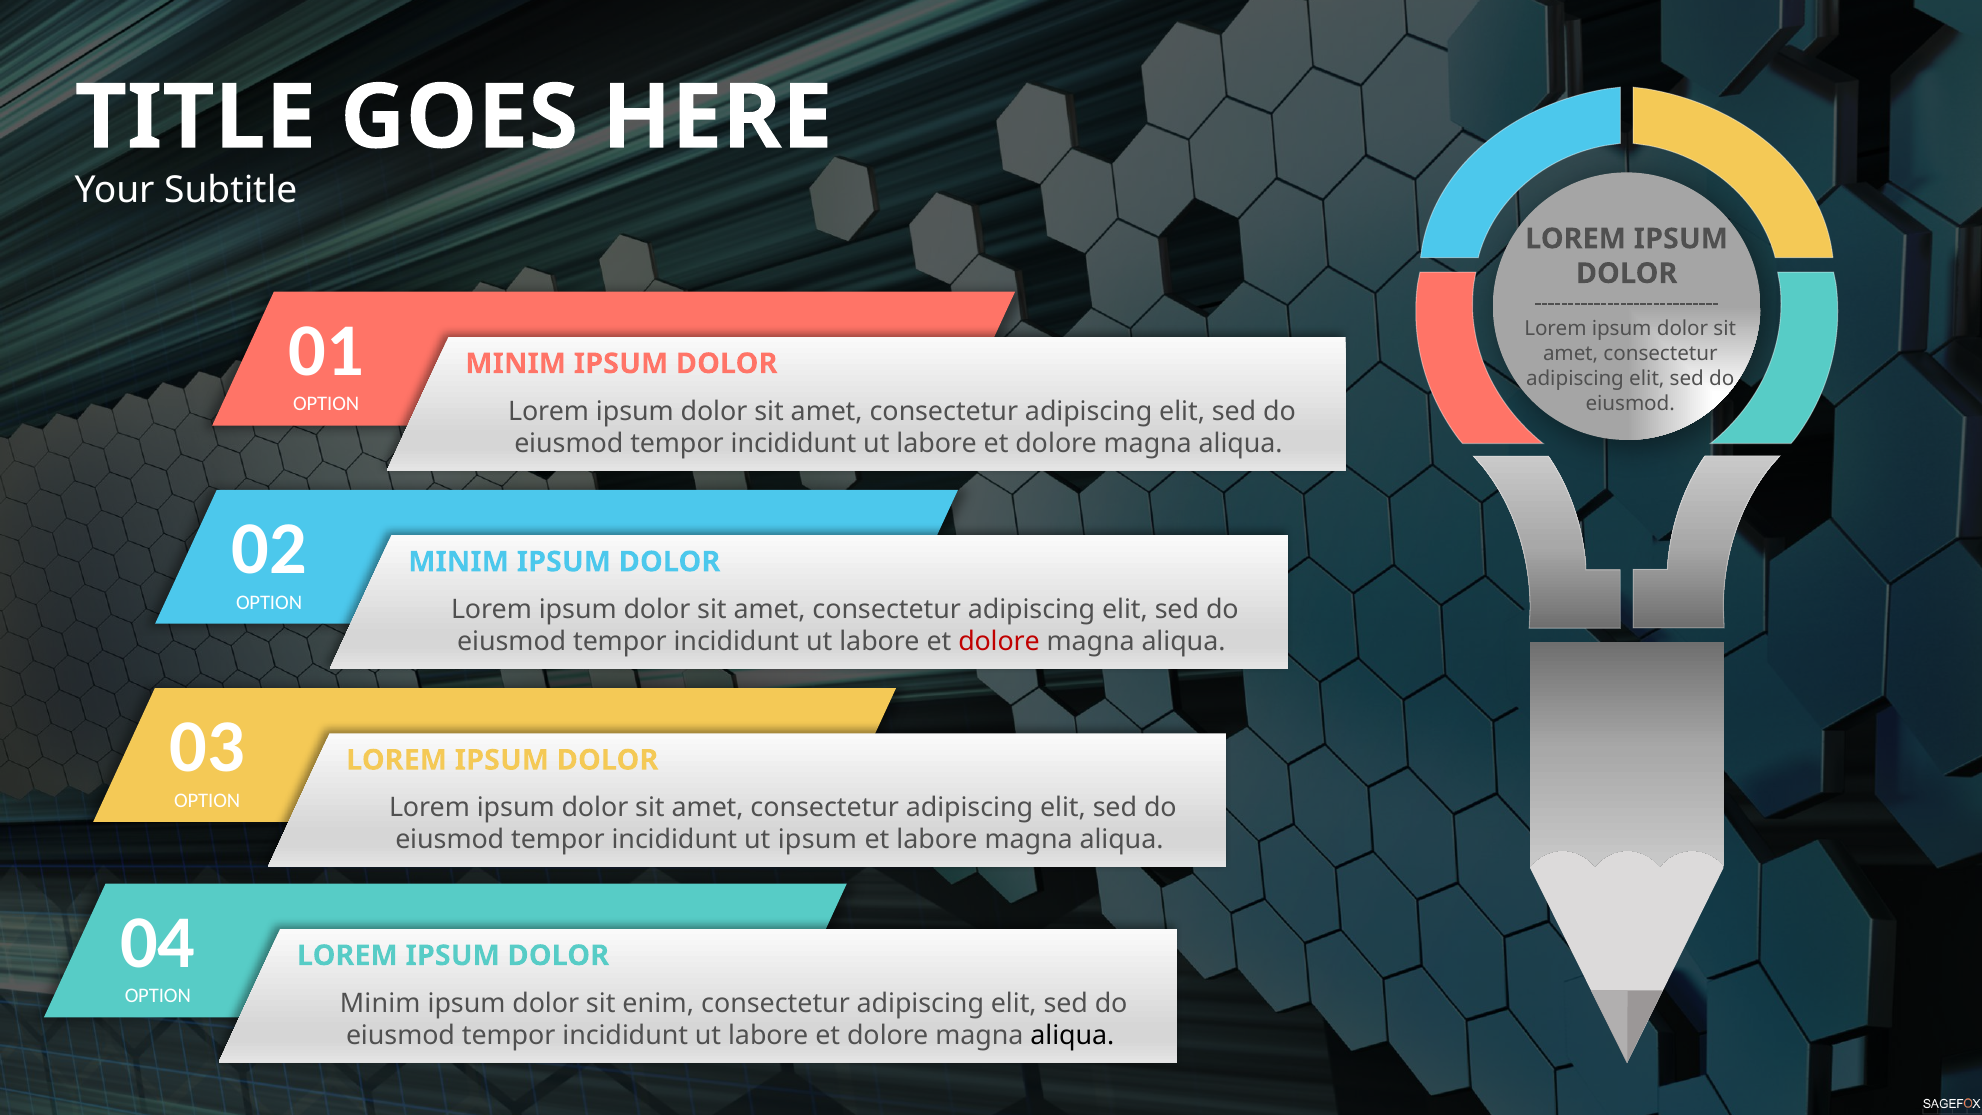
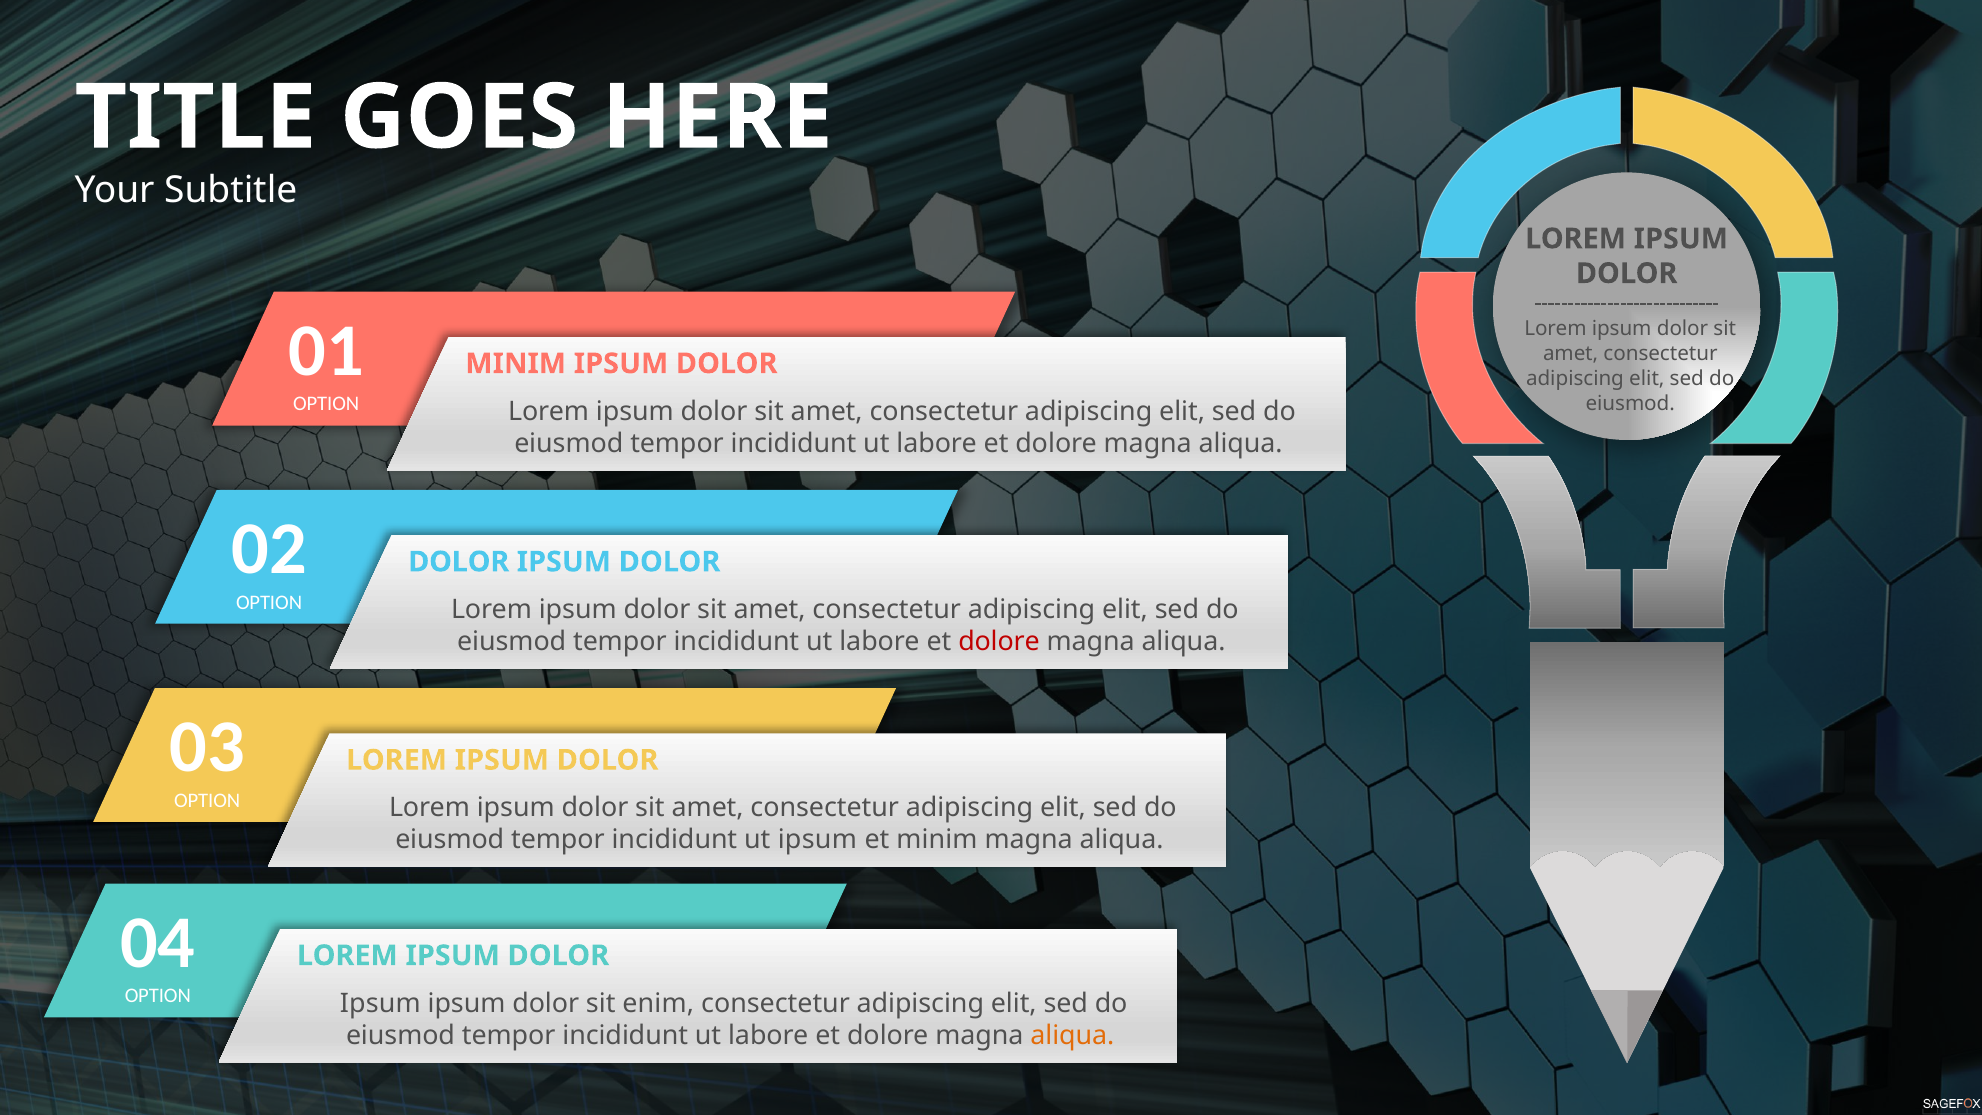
MINIM: MINIM -> DOLOR (459, 562)
et labore: labore -> minim (937, 840)
Minim: Minim -> Ipsum (380, 1003)
aliqua colour: black -> orange (1072, 1035)
